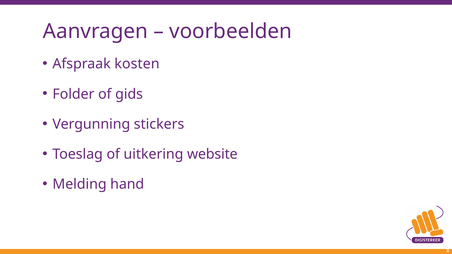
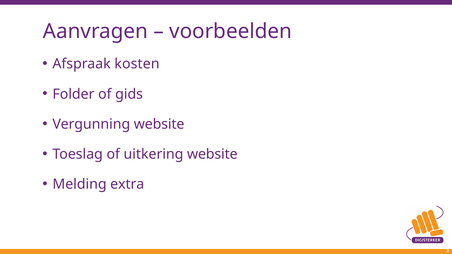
Vergunning stickers: stickers -> website (159, 124)
hand: hand -> extra (127, 185)
